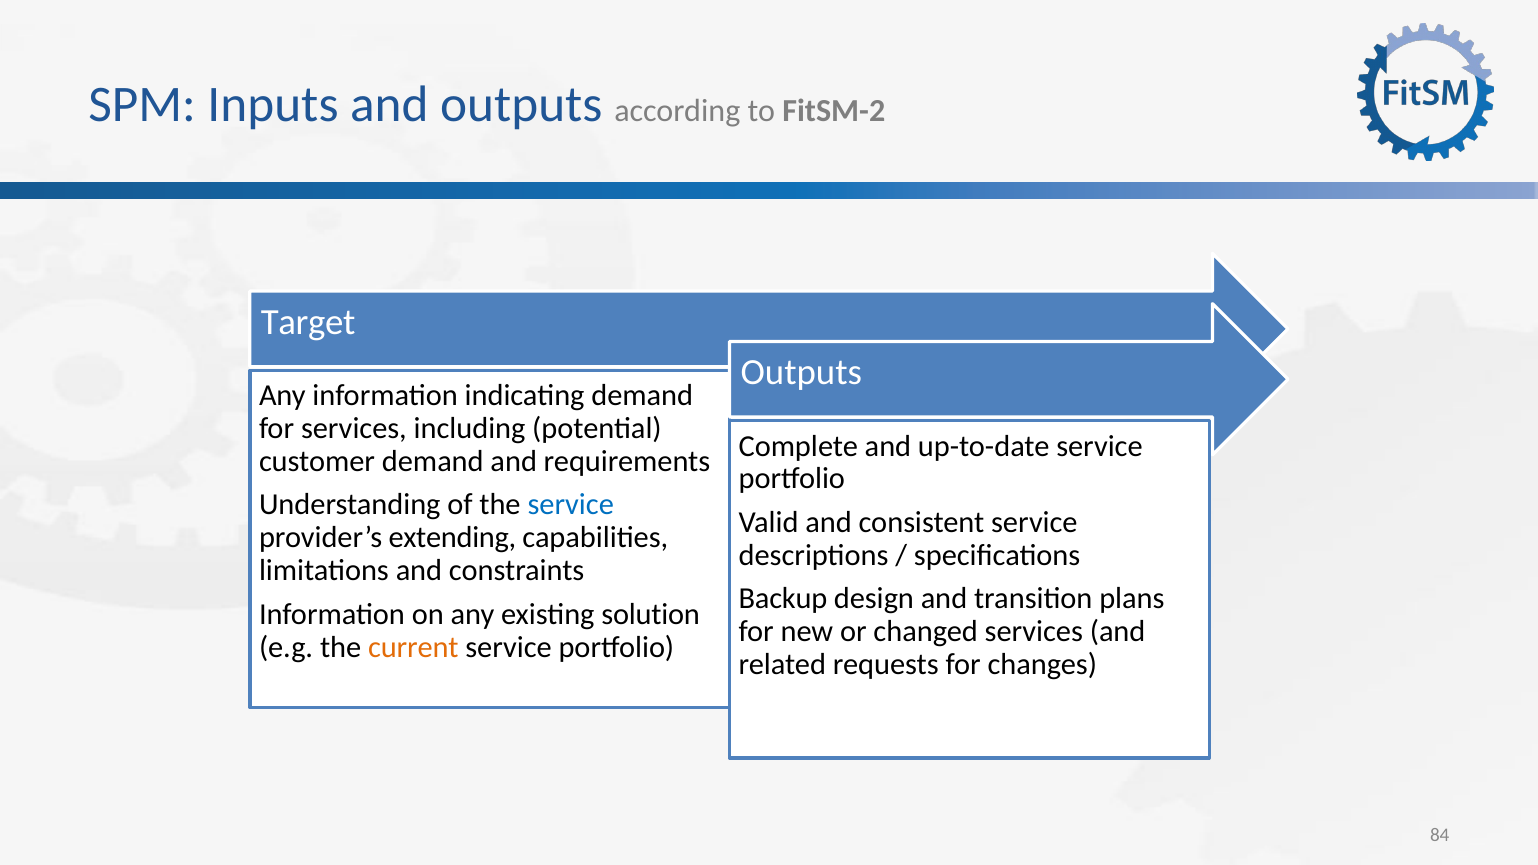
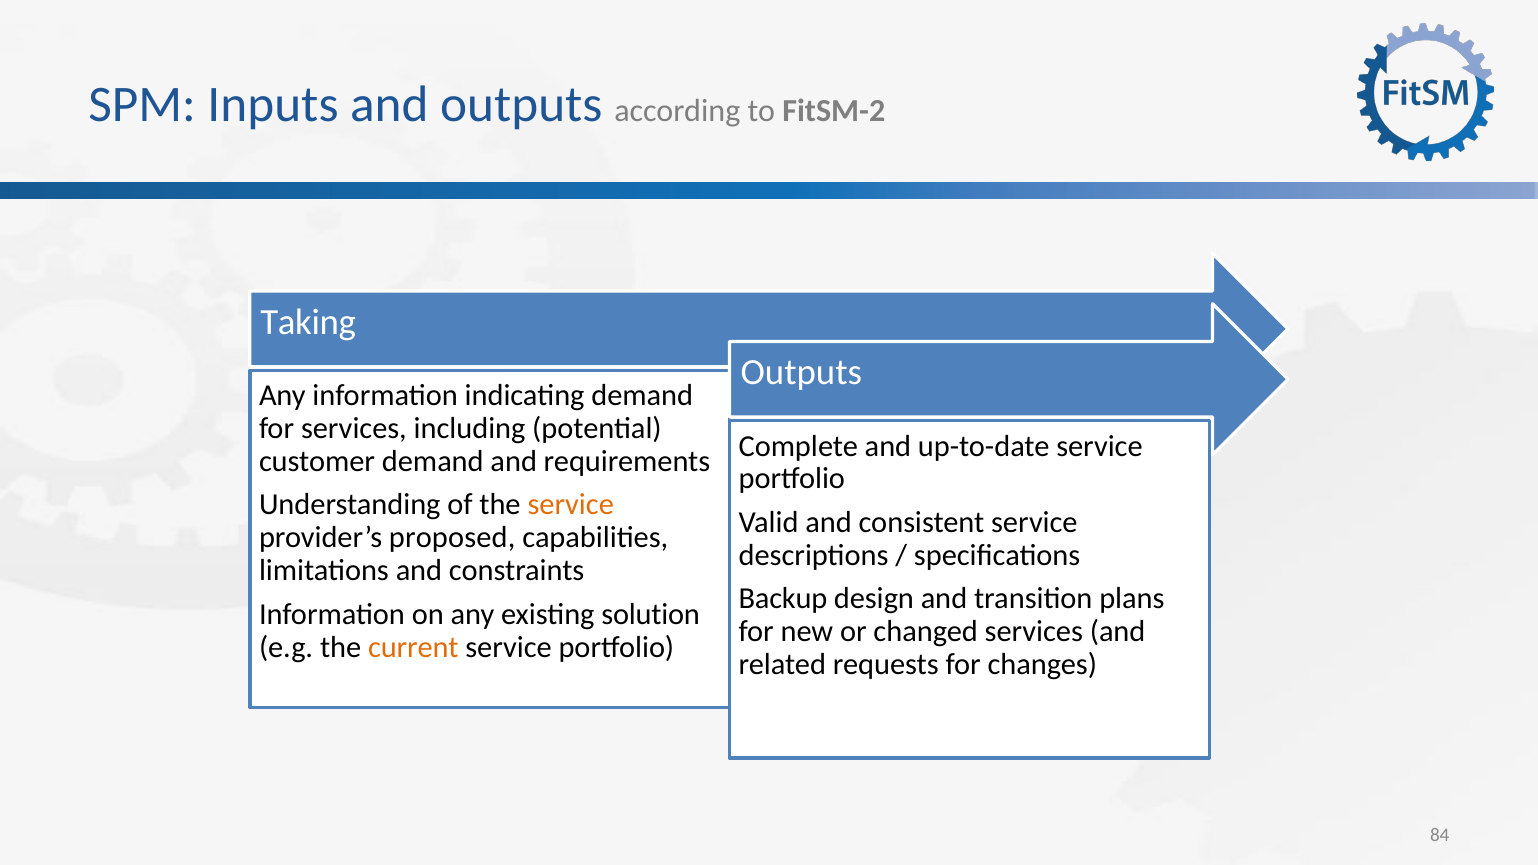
Target: Target -> Taking (308, 322)
service colour: blue -> orange (571, 505)
extending: extending -> proposed (452, 538)
